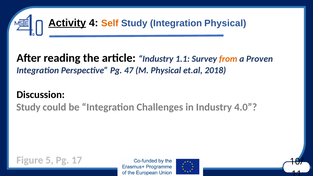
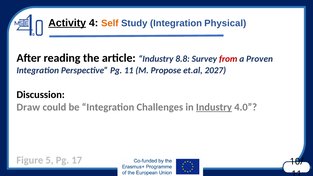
1.1: 1.1 -> 8.8 (183, 59)
from colour: orange -> red (228, 59)
Pg 47: 47 -> 11 (129, 70)
M Physical: Physical -> Propose (166, 70)
2018: 2018 -> 2027 (215, 70)
Study: Study -> Draw (28, 107)
Industry underline: none -> present (214, 107)
